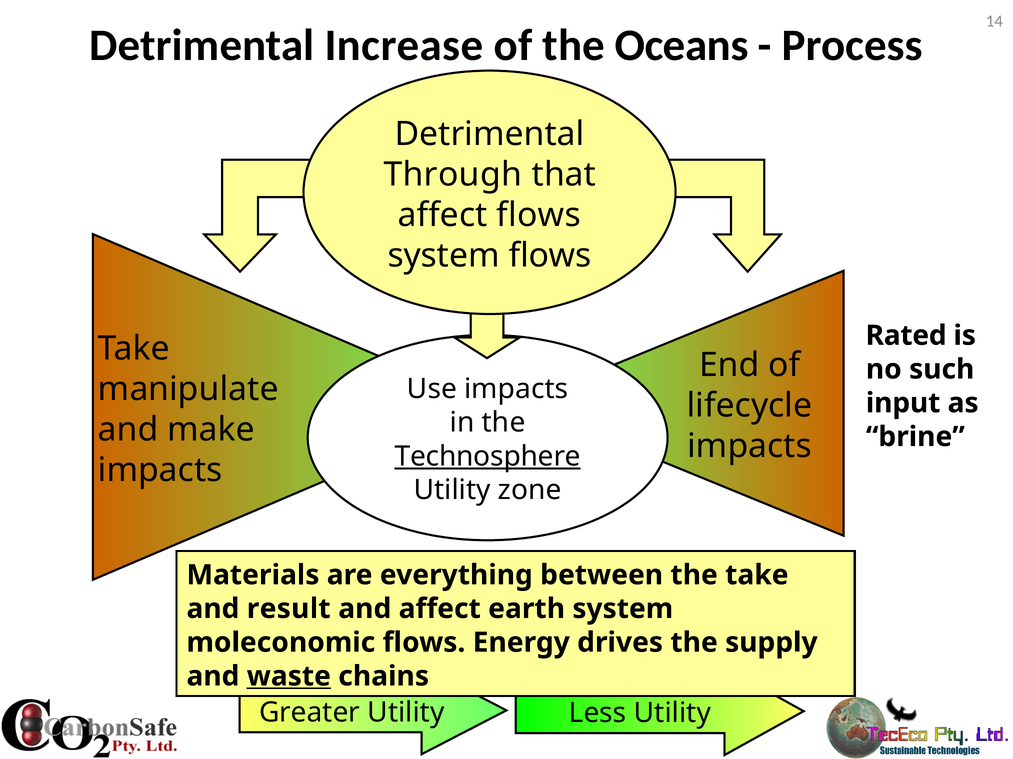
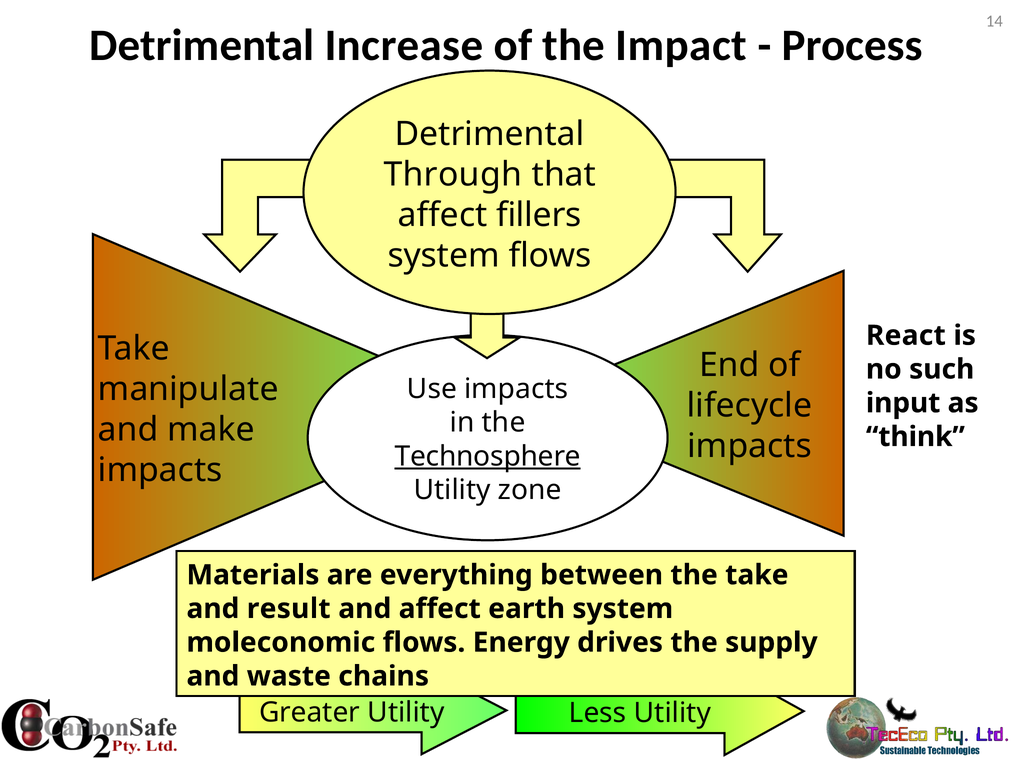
Oceans: Oceans -> Impact (681, 45)
affect flows: flows -> fillers (539, 215)
Rated: Rated -> React (906, 336)
brine: brine -> think (915, 437)
waste underline: present -> none (289, 677)
